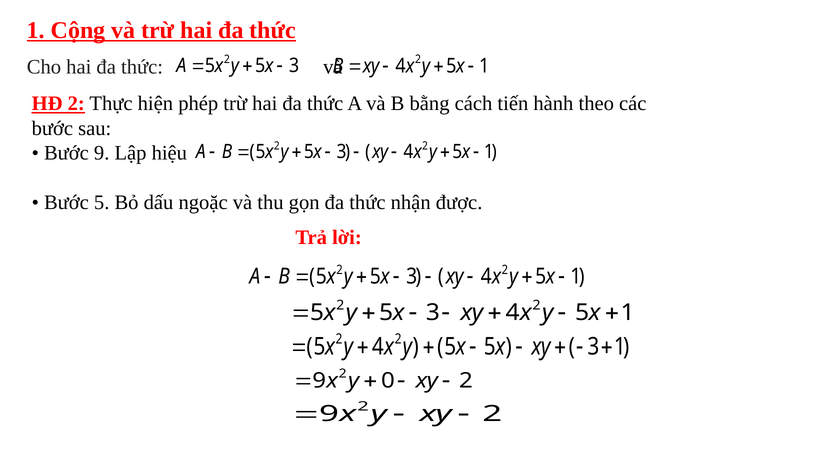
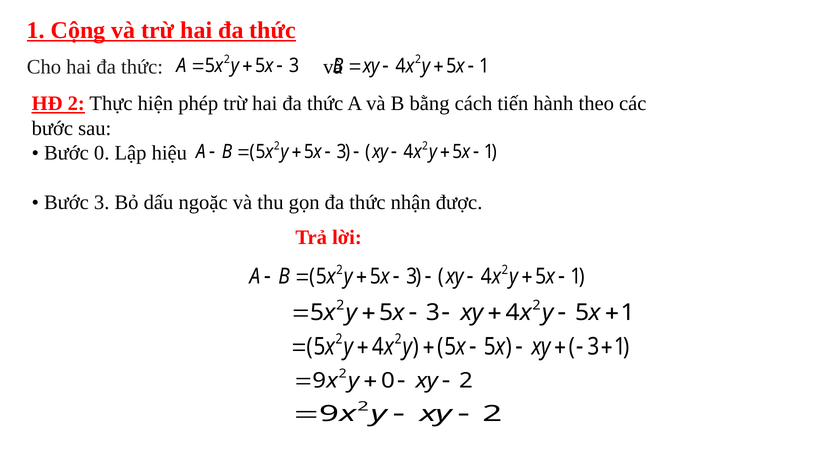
Bước 9: 9 -> 0 (102, 153)
Bước 5: 5 -> 3 (102, 202)
